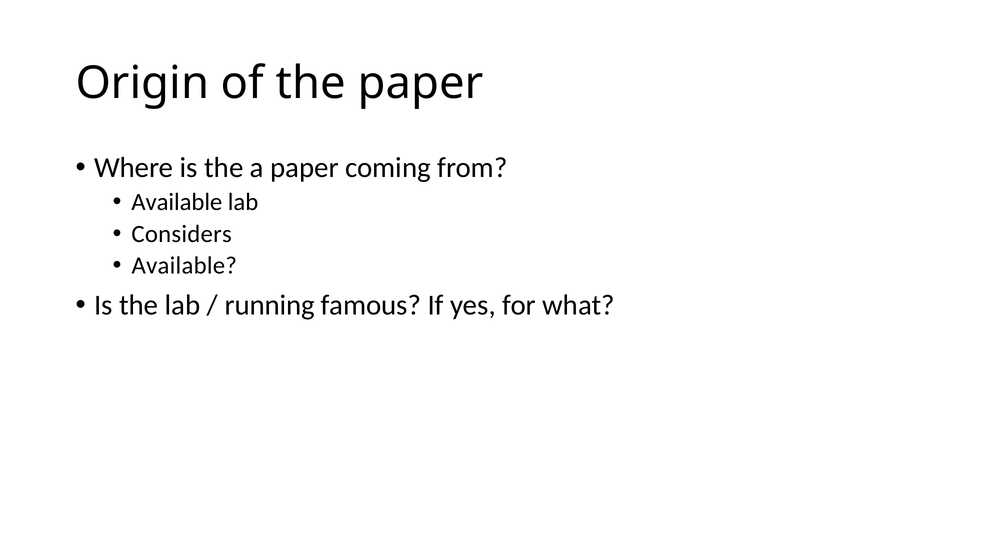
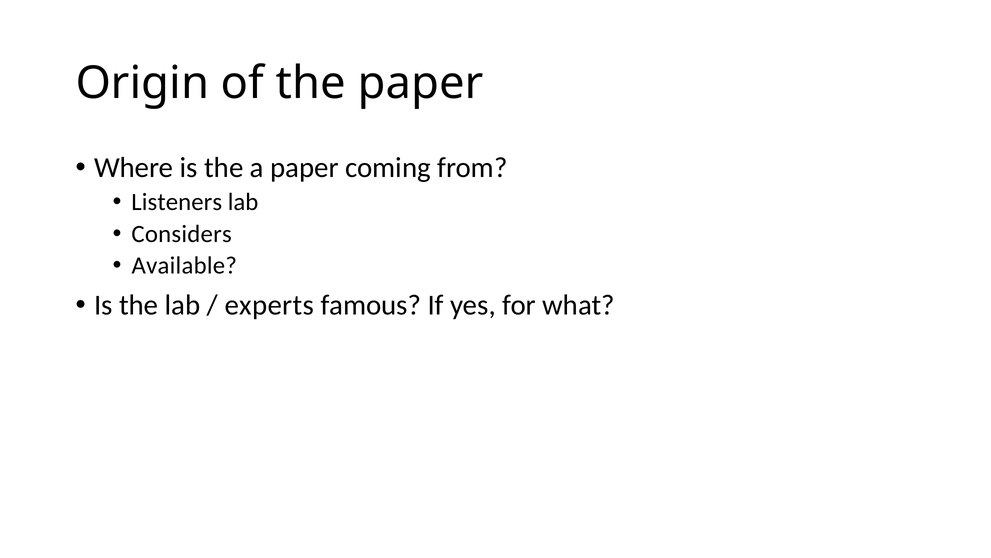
Available: Available -> Listeners (177, 202)
running: running -> experts (269, 305)
